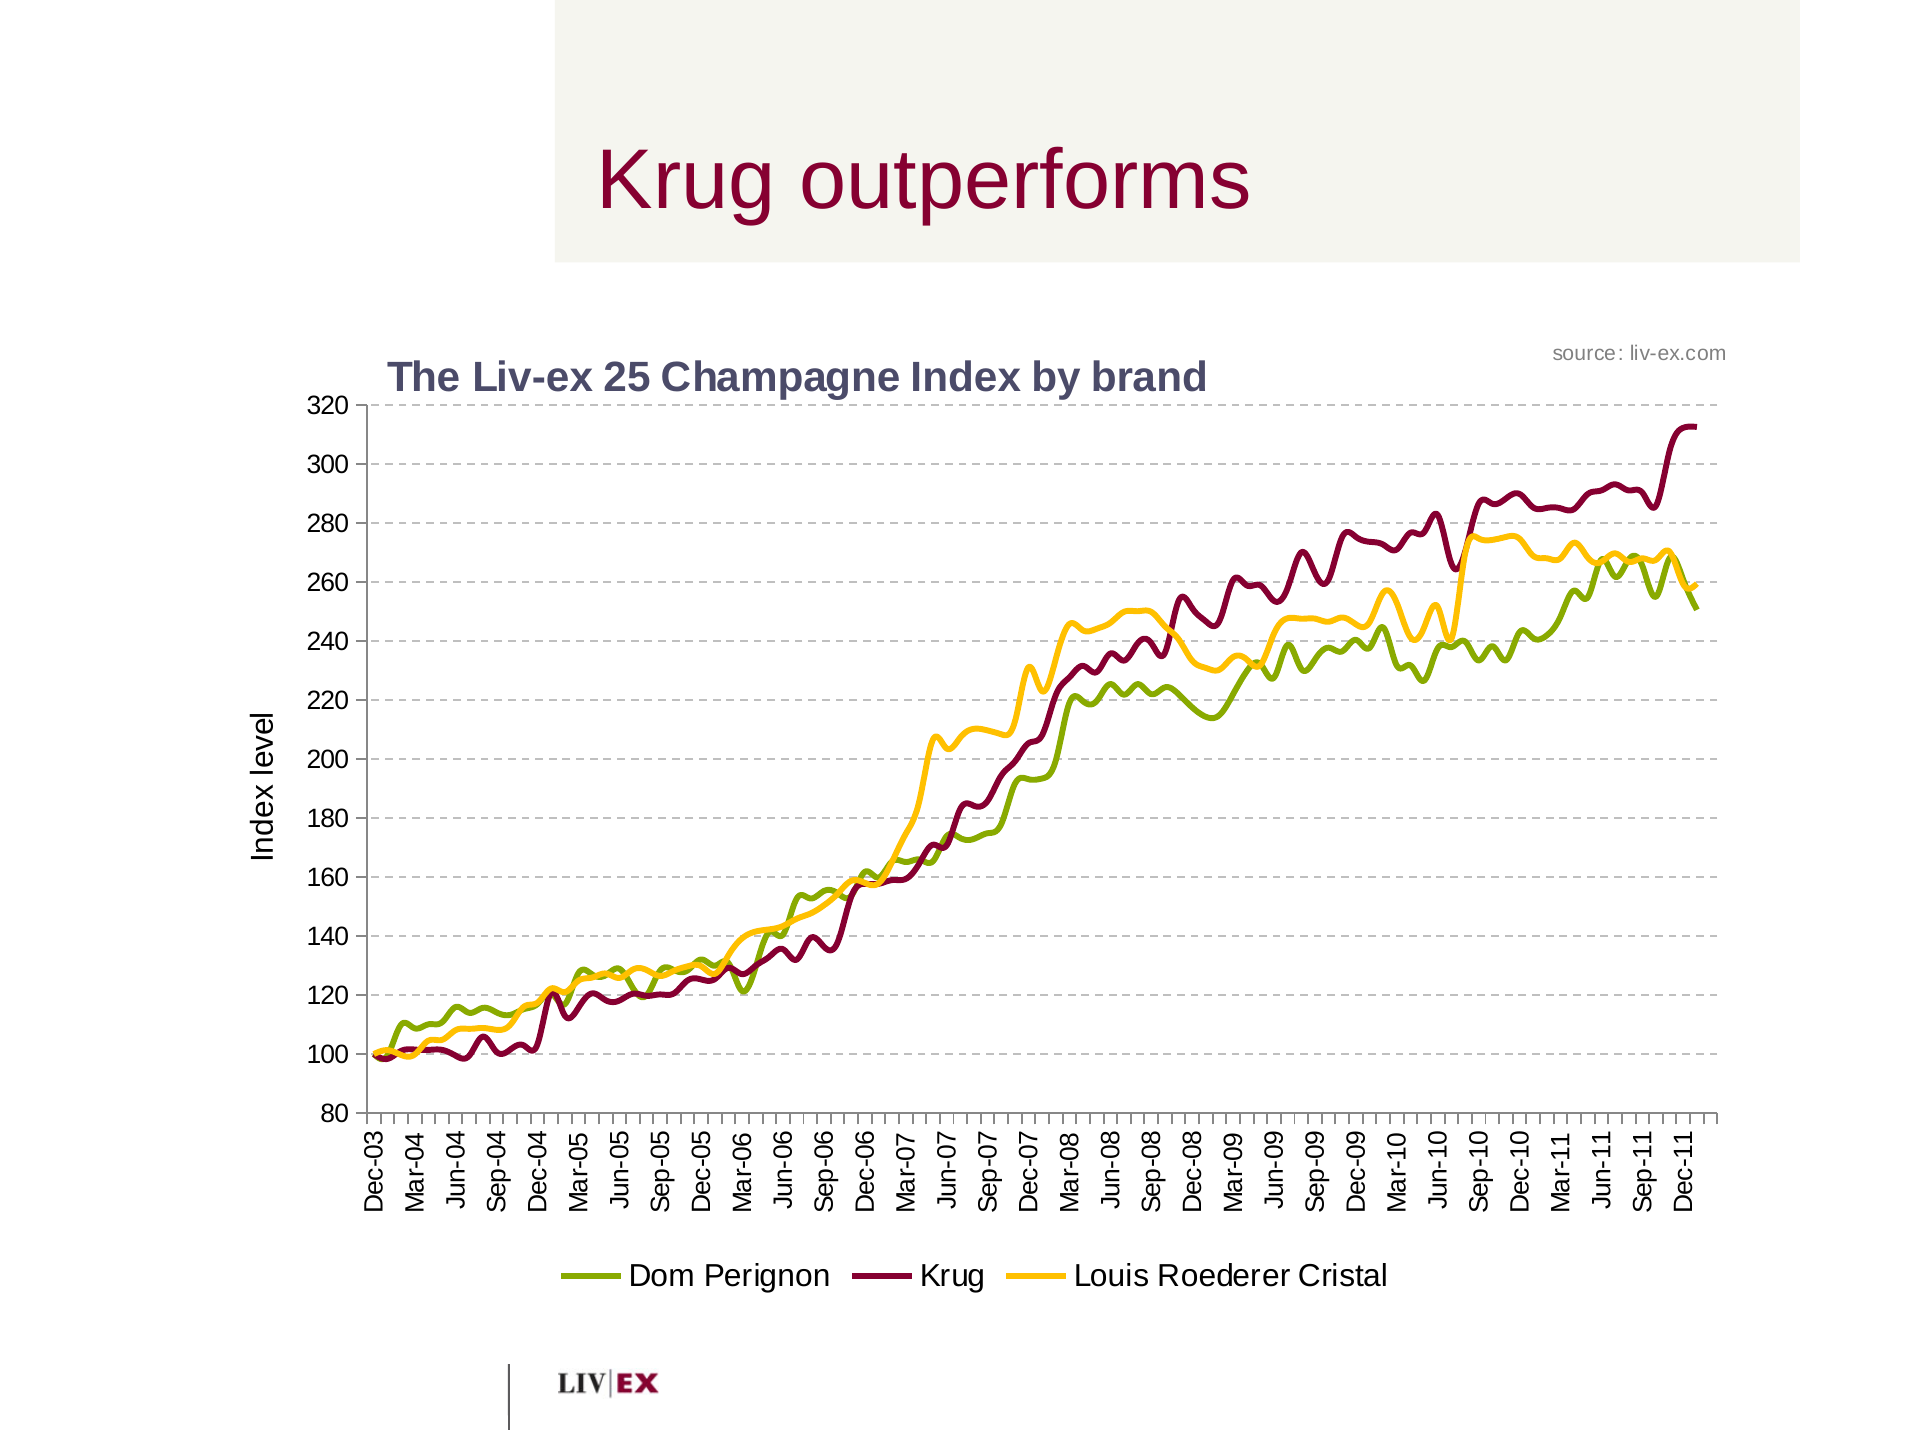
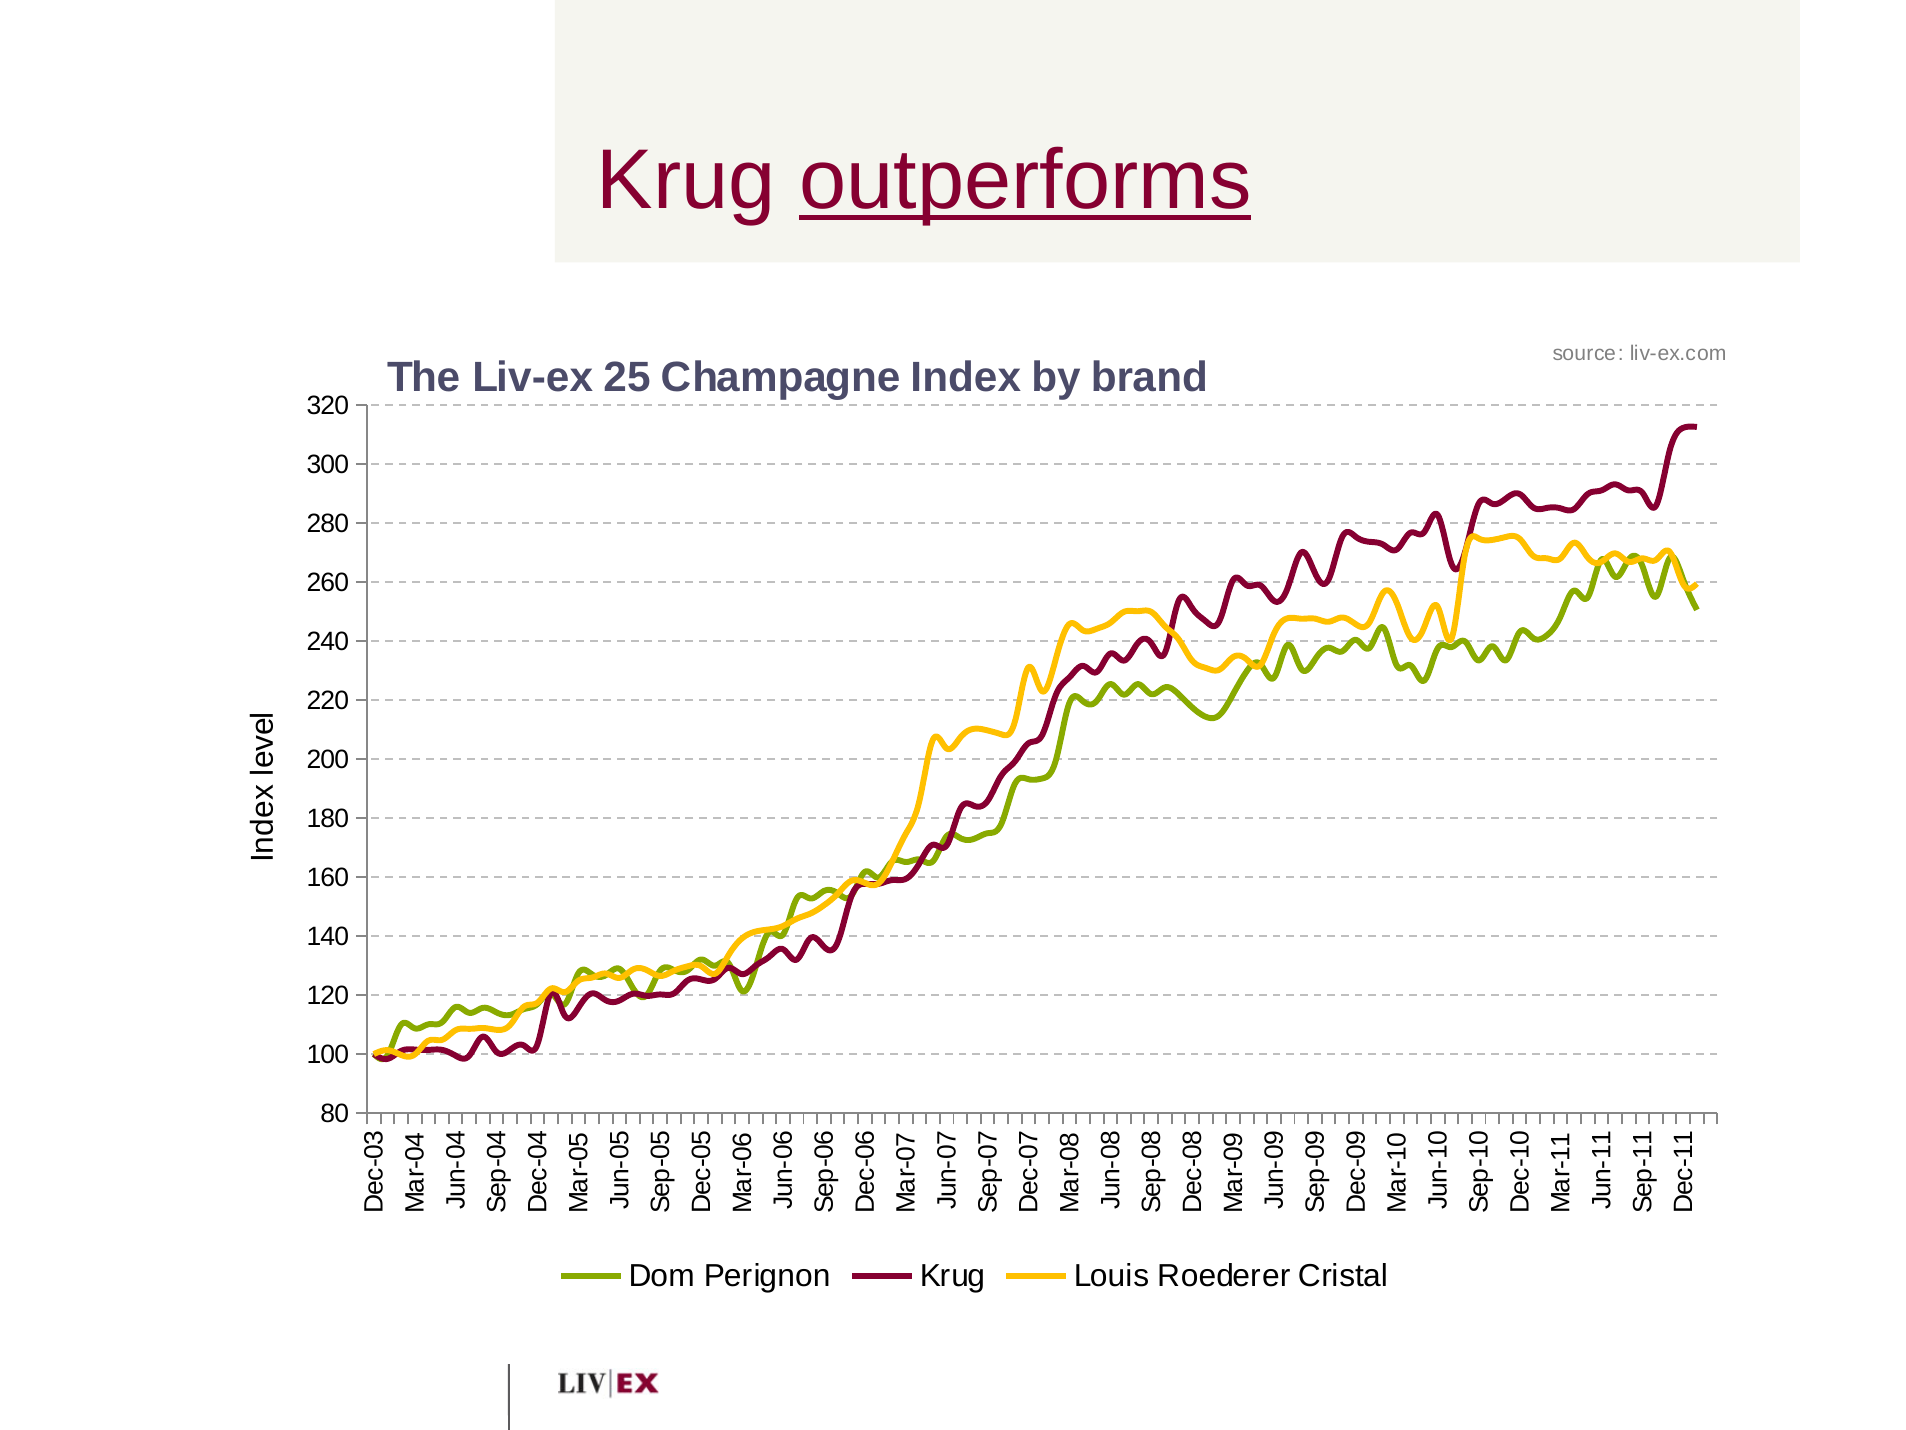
outperforms underline: none -> present (1025, 181)
